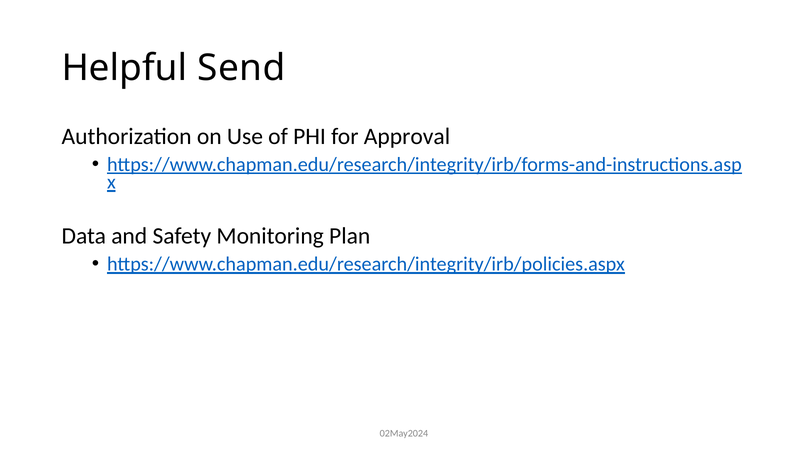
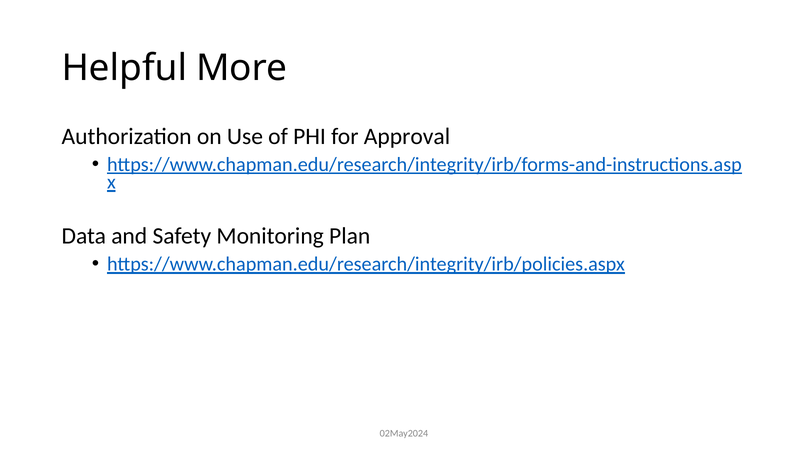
Send: Send -> More (242, 68)
